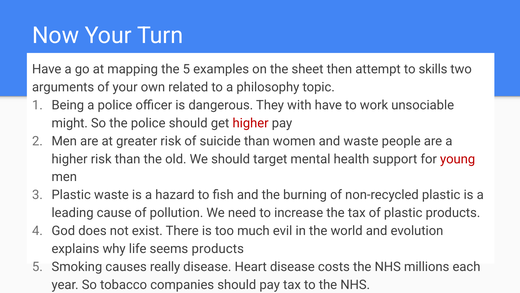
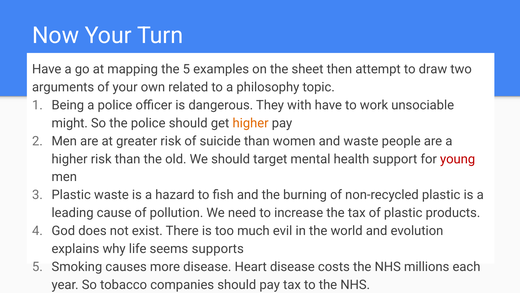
skills: skills -> draw (433, 69)
higher colour: red -> orange (251, 123)
seems products: products -> supports (218, 248)
really: really -> more (165, 266)
